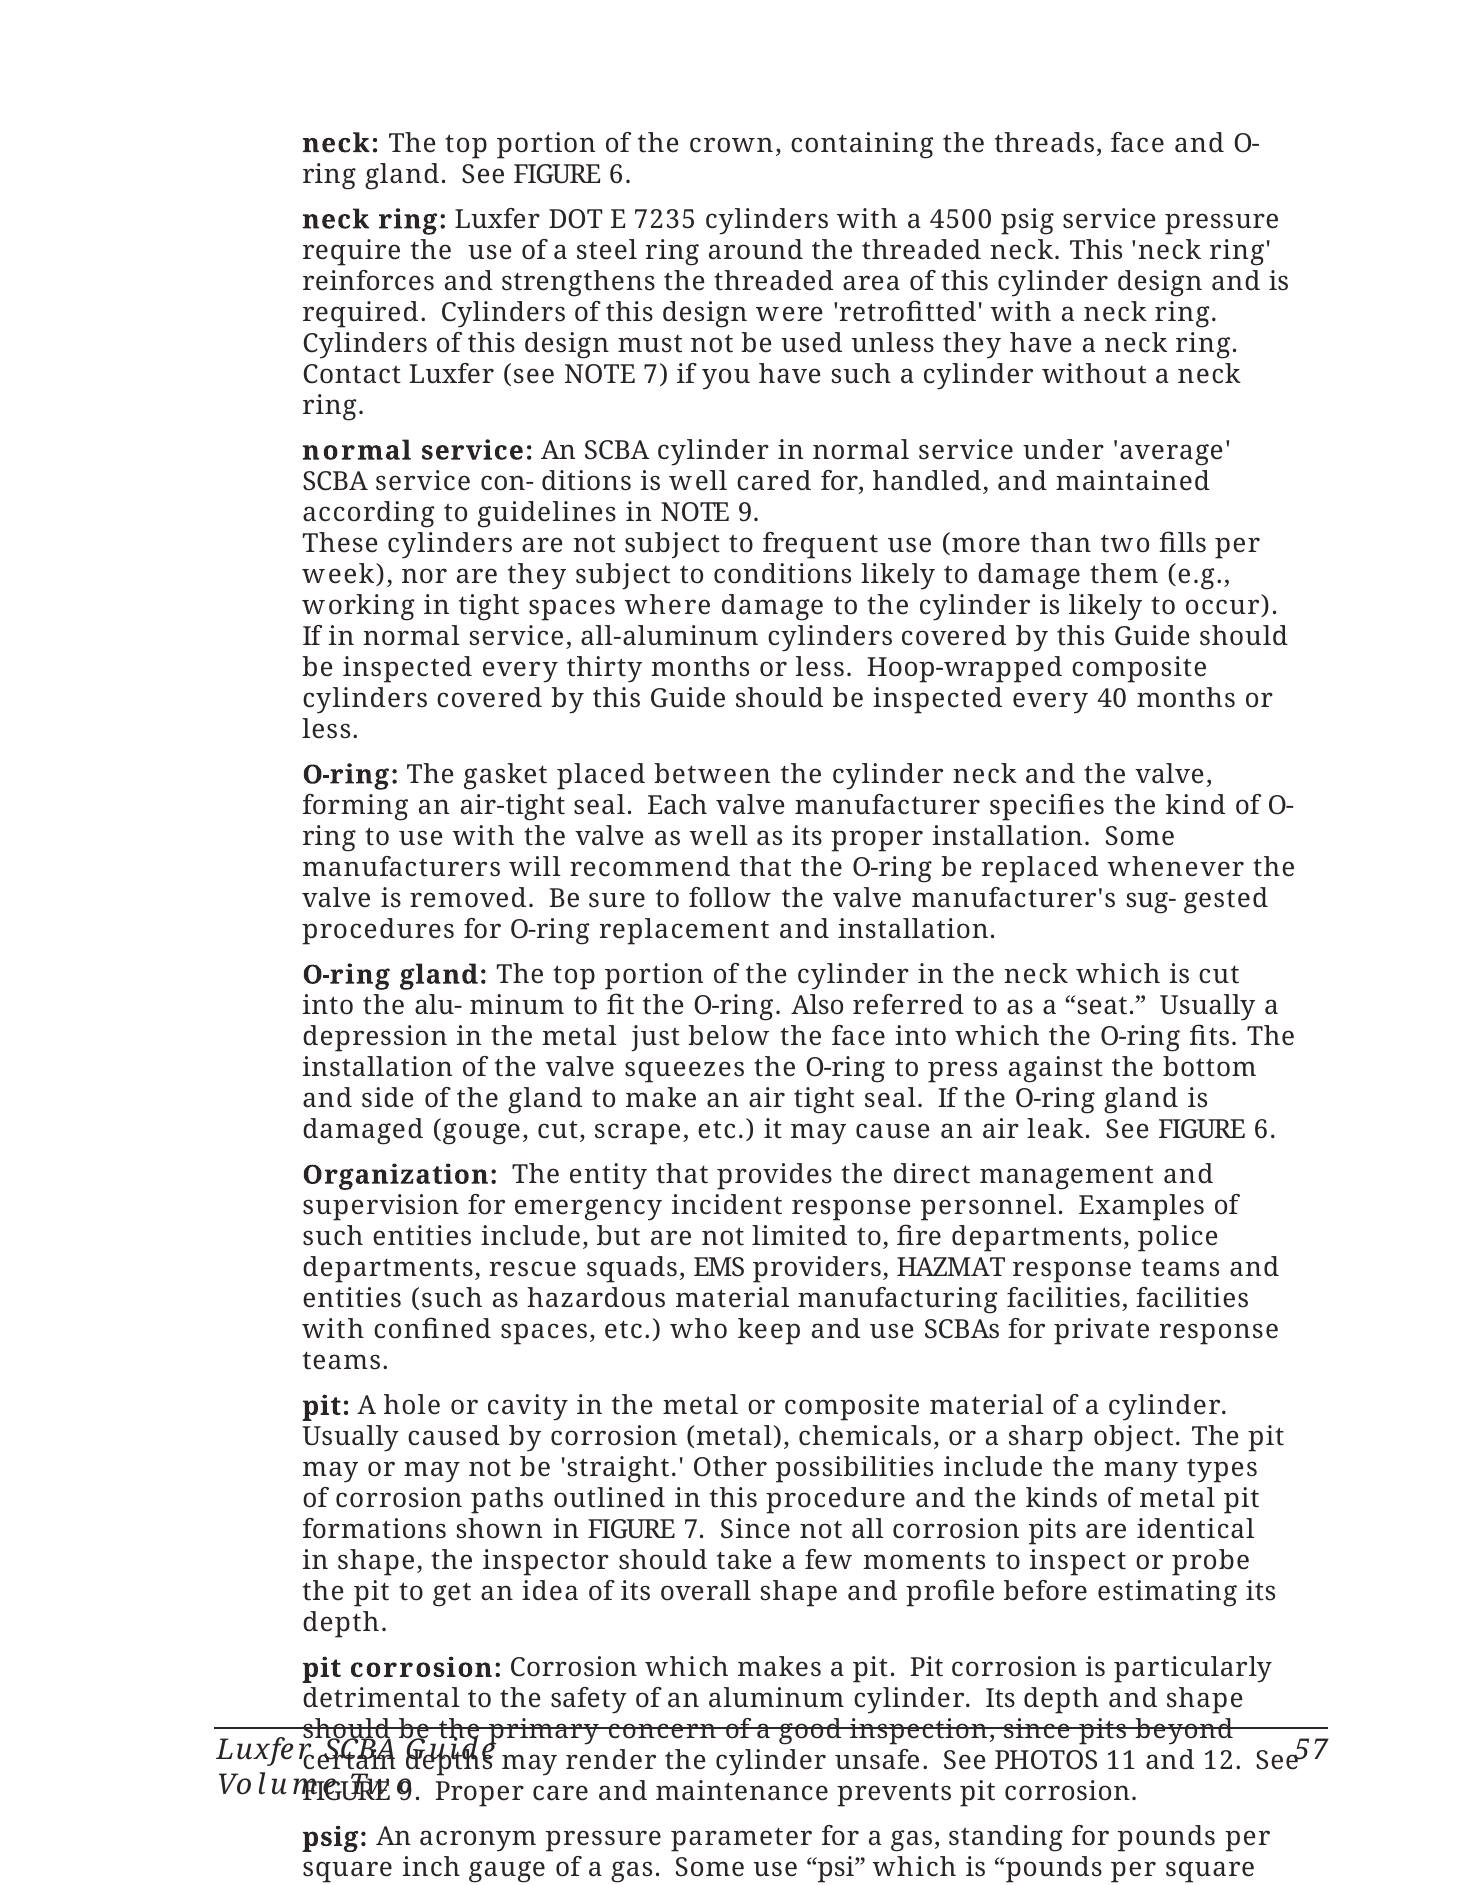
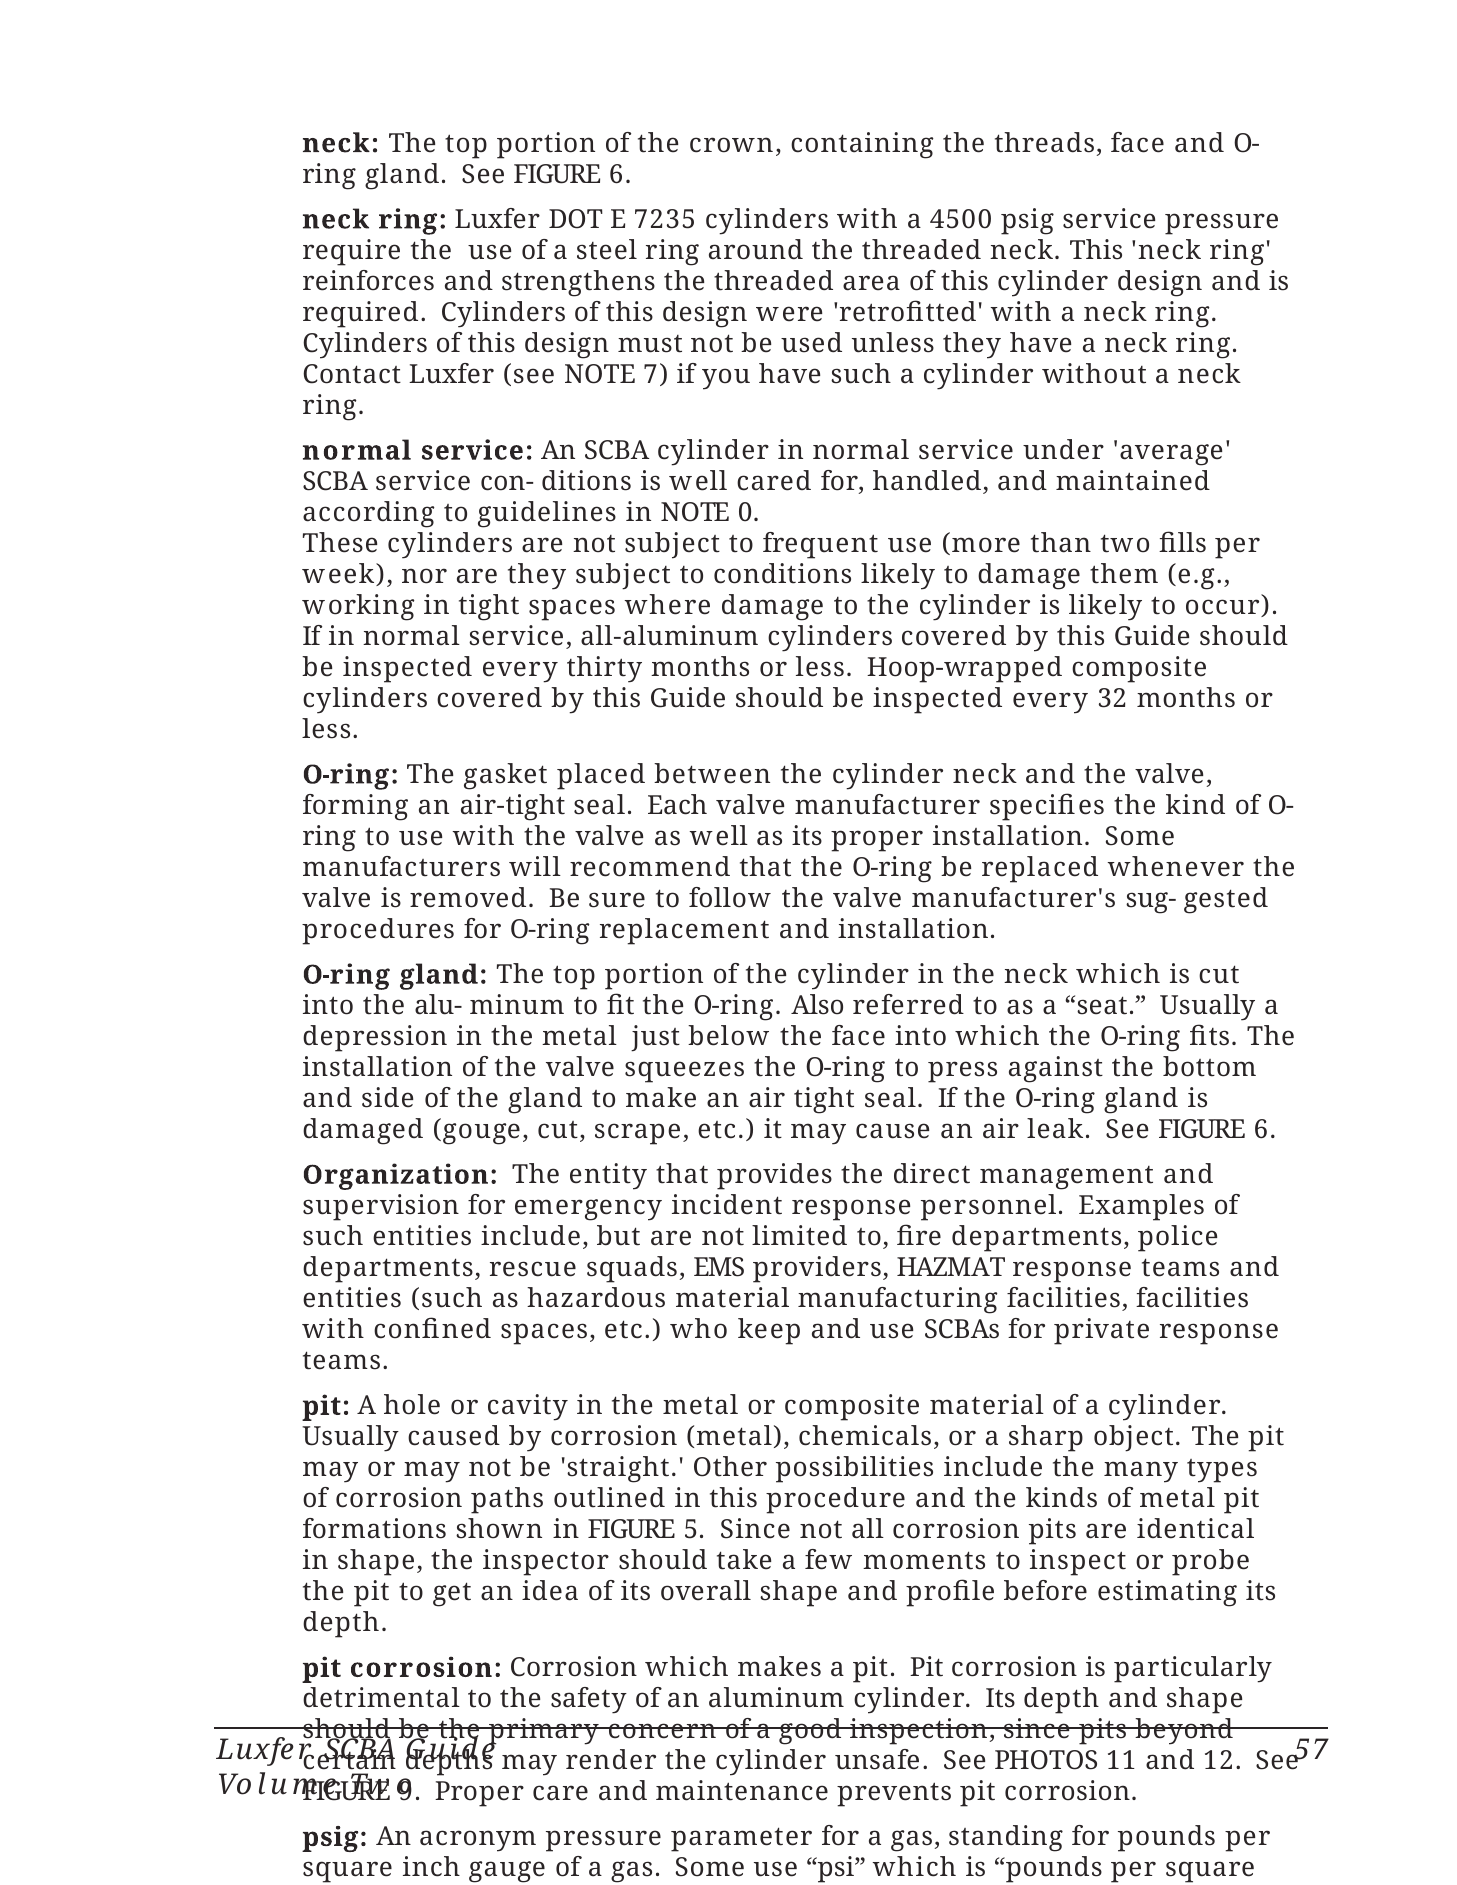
NOTE 9: 9 -> 0 (749, 513)
40: 40 -> 32 (1112, 699)
FIGURE 7: 7 -> 5 (694, 1530)
